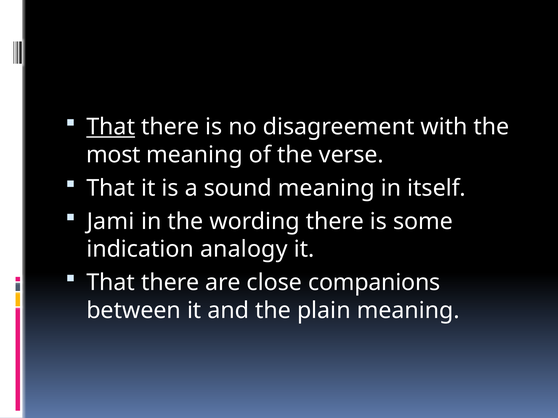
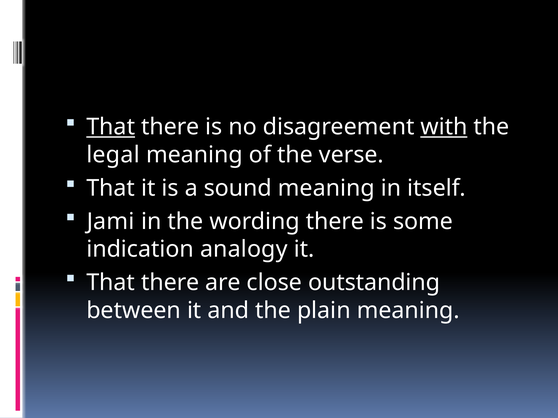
with underline: none -> present (444, 127)
most: most -> legal (113, 155)
companions: companions -> outstanding (374, 283)
